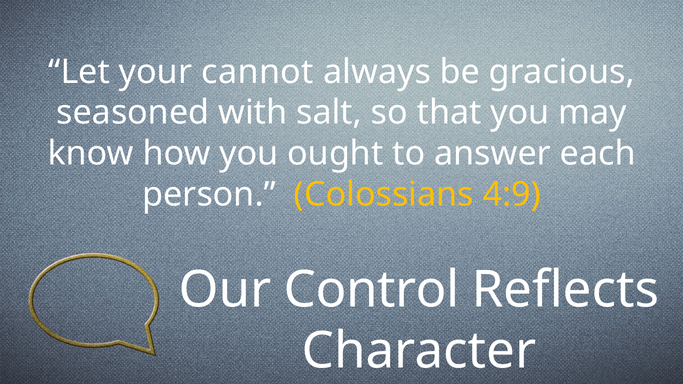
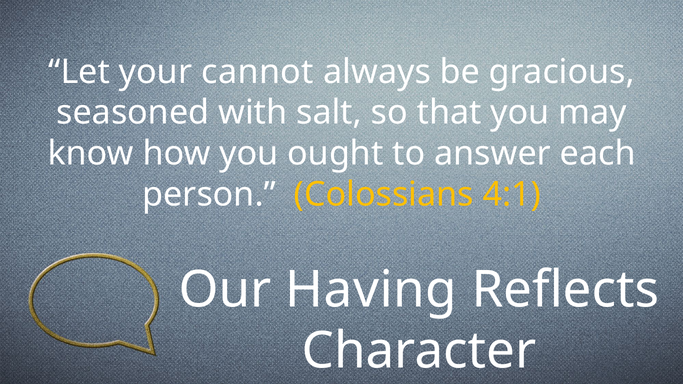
4:9: 4:9 -> 4:1 (512, 195)
Control: Control -> Having (371, 290)
